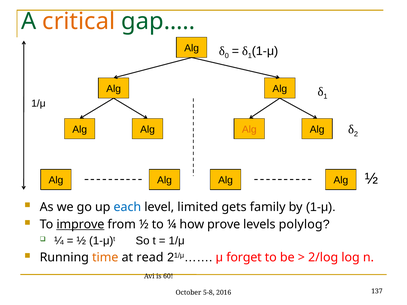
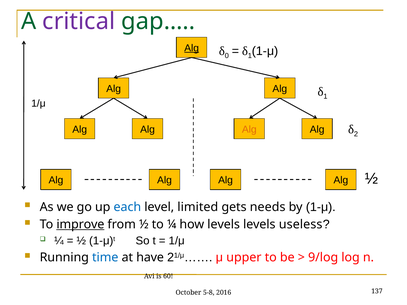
critical colour: orange -> purple (79, 21)
Alg underline: none -> present (192, 48)
family: family -> needs (268, 207)
how prove: prove -> levels (224, 224)
polylog: polylog -> useless (301, 224)
time colour: orange -> blue (105, 258)
read: read -> have (150, 258)
forget: forget -> upper (244, 258)
2/log: 2/log -> 9/log (323, 258)
